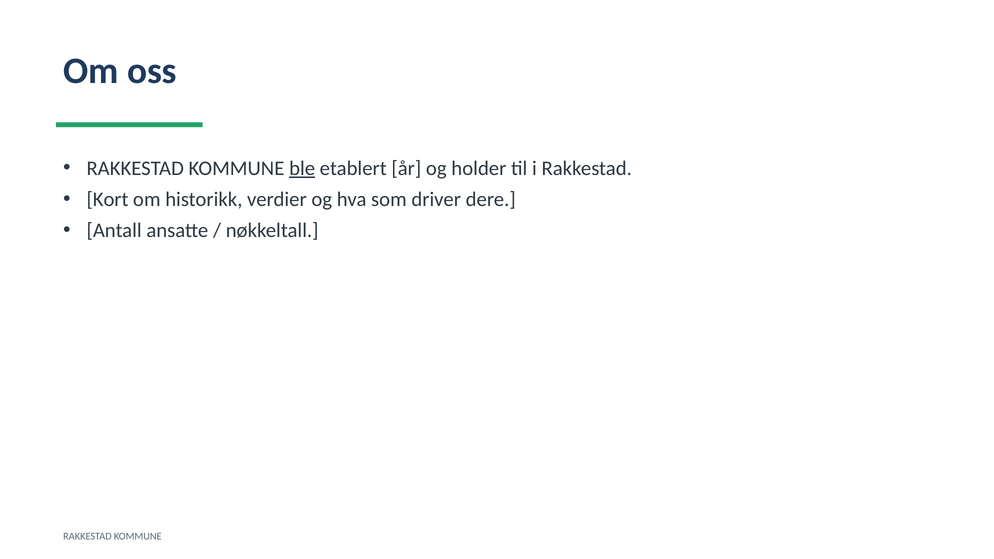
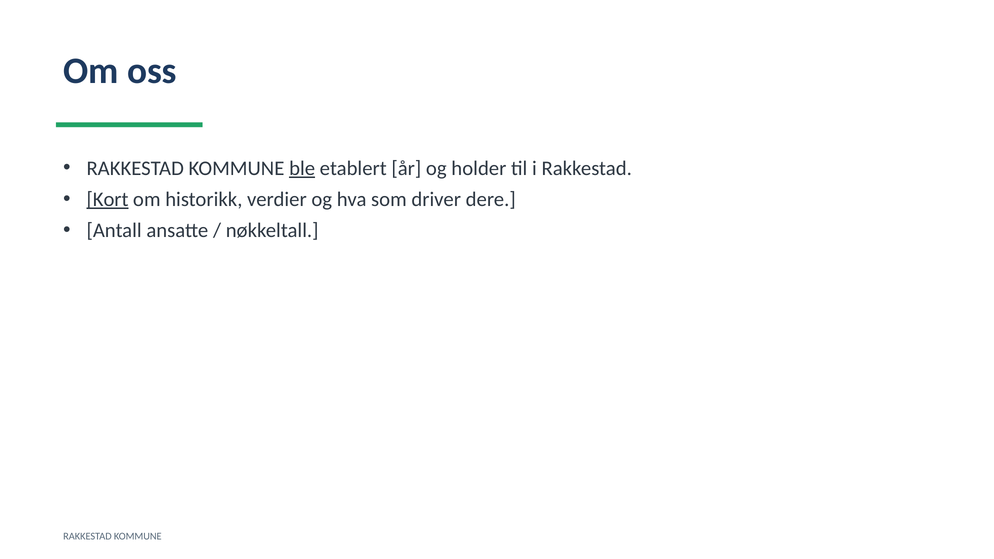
Kort underline: none -> present (107, 199)
